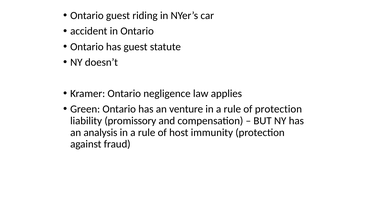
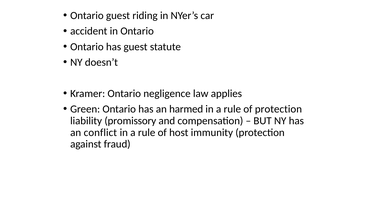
venture: venture -> harmed (186, 109)
analysis: analysis -> conflict (100, 133)
